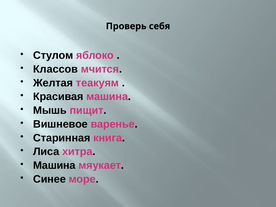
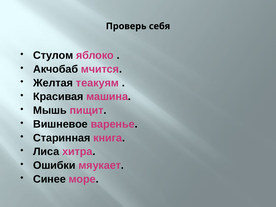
Классов: Классов -> Акчобаб (56, 69)
Машина: Машина -> Ошибки (54, 165)
